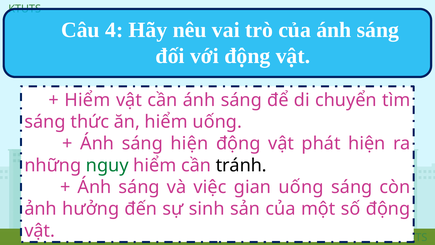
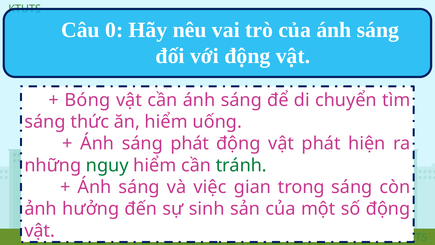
4: 4 -> 0 (114, 30)
Hiểm: Hiểm -> Bóng (87, 100)
sáng hiện: hiện -> phát (190, 143)
tránh colour: black -> green (241, 165)
gian uống: uống -> trong (301, 187)
